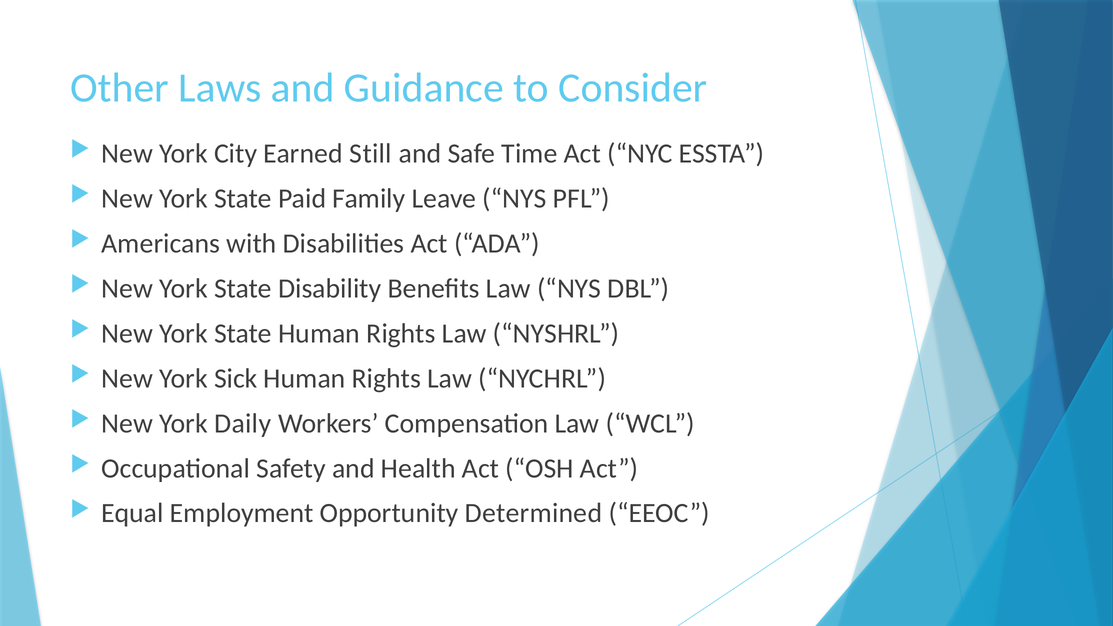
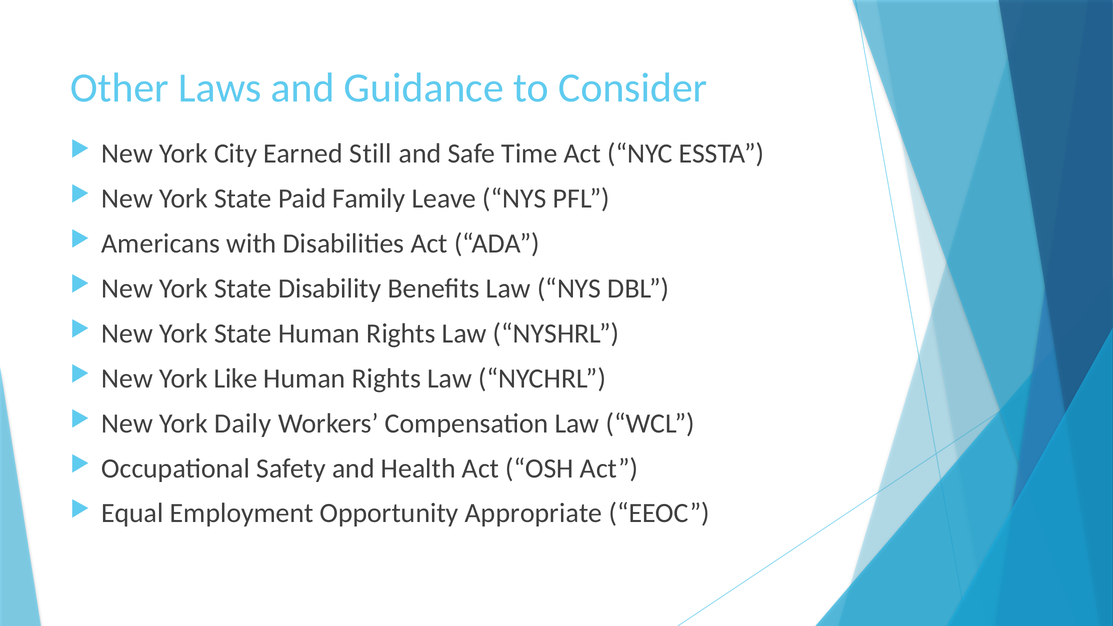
Sick: Sick -> Like (236, 378)
Determined: Determined -> Appropriate (534, 513)
